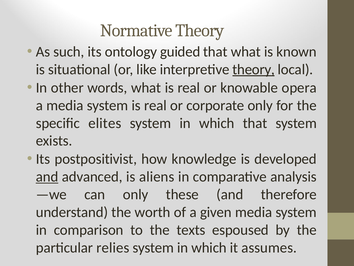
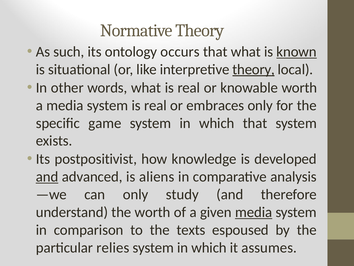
guided: guided -> occurs (180, 52)
known underline: none -> present (297, 52)
knowable opera: opera -> worth (299, 88)
corporate: corporate -> embraces (215, 105)
elites: elites -> game (105, 123)
these: these -> study (182, 194)
media underline: none -> present (254, 212)
